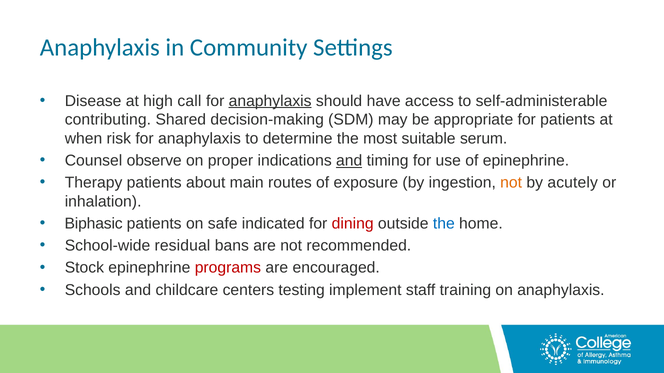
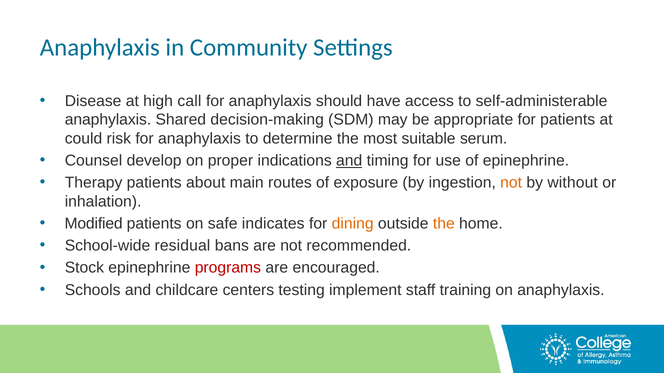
anaphylaxis underline: present -> none (270, 101)
contributing: contributing -> anaphylaxis (108, 120)
when: when -> could (84, 139)
observe: observe -> develop (154, 161)
acutely: acutely -> without (573, 183)
Biphasic: Biphasic -> Modified (94, 224)
indicated: indicated -> indicates (273, 224)
dining colour: red -> orange (353, 224)
the colour: blue -> orange (444, 224)
